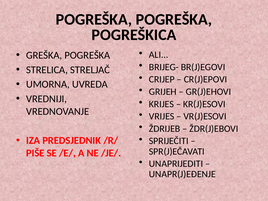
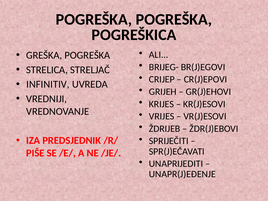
UMORNA: UMORNA -> INFINITIV (48, 84)
